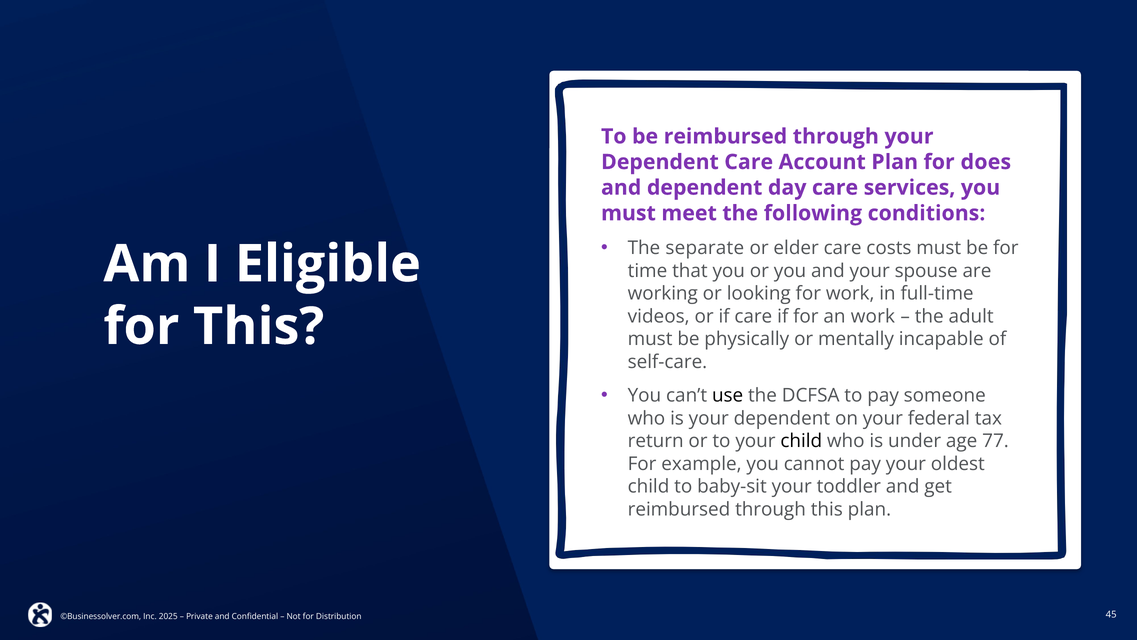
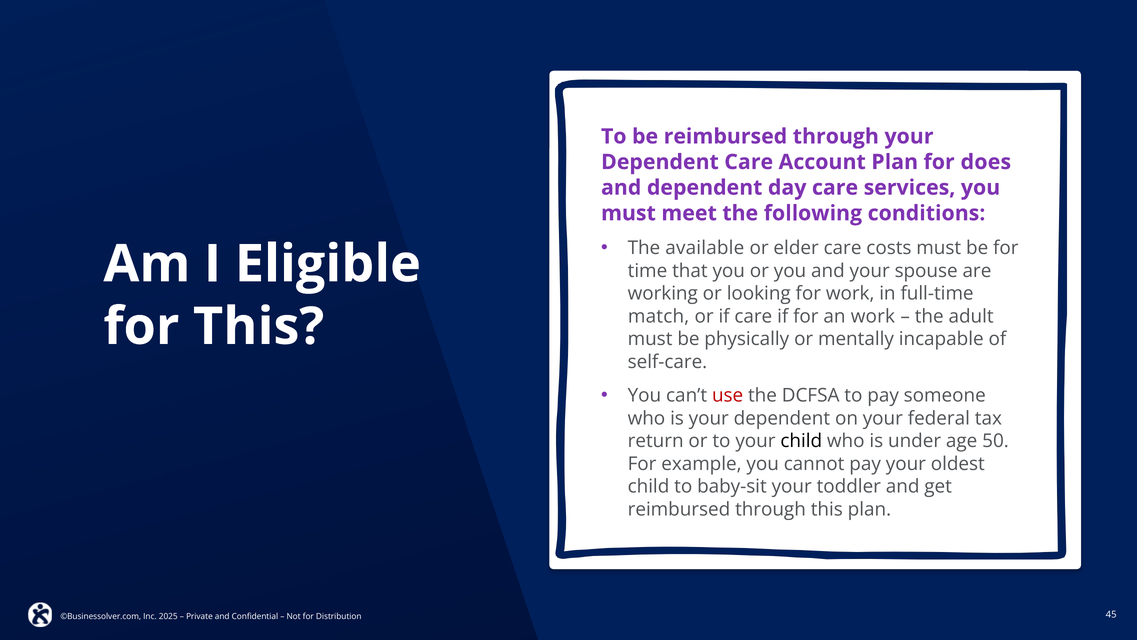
separate: separate -> available (705, 248)
videos: videos -> match (659, 316)
use colour: black -> red (728, 395)
77: 77 -> 50 (995, 441)
